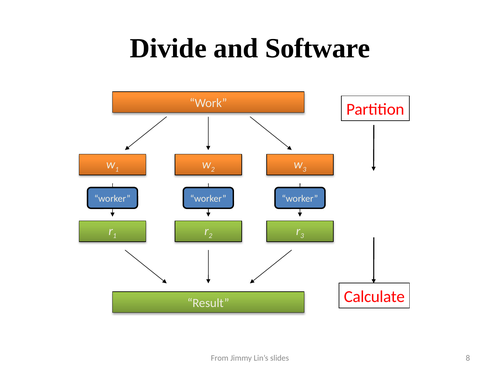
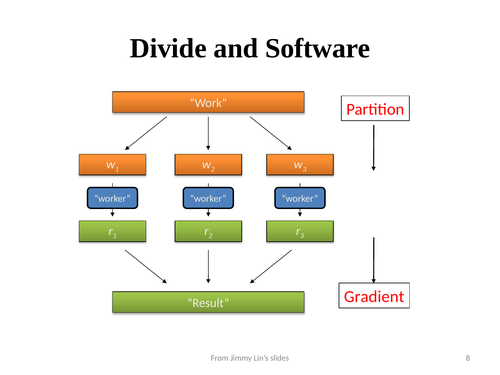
Calculate: Calculate -> Gradient (374, 297)
